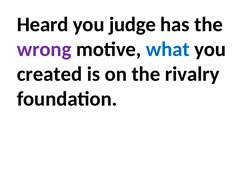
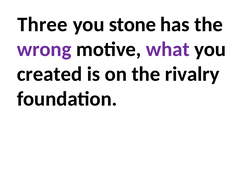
Heard: Heard -> Three (42, 24)
judge: judge -> stone (132, 24)
what colour: blue -> purple (168, 49)
